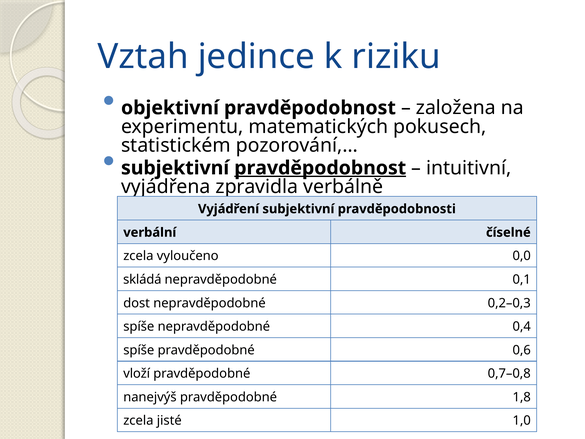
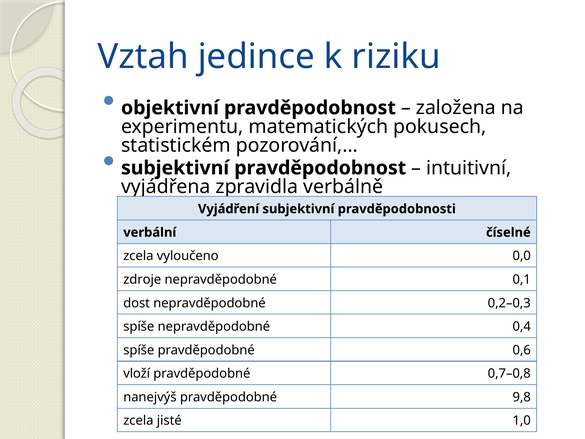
pravděpodobnost underline: present -> none (320, 168)
skládá: skládá -> zdroje (142, 279)
1,8: 1,8 -> 9,8 (522, 397)
